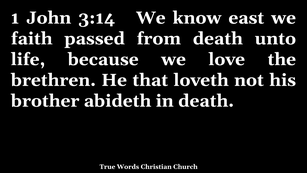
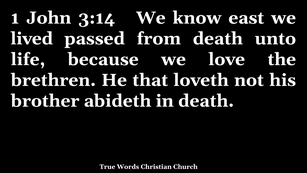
faith: faith -> lived (32, 39)
